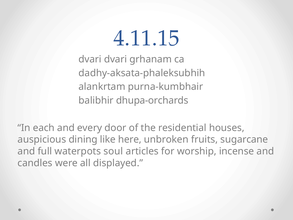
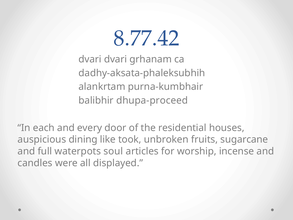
4.11.15: 4.11.15 -> 8.77.42 (146, 38)
dhupa-orchards: dhupa-orchards -> dhupa-proceed (152, 100)
here: here -> took (130, 139)
